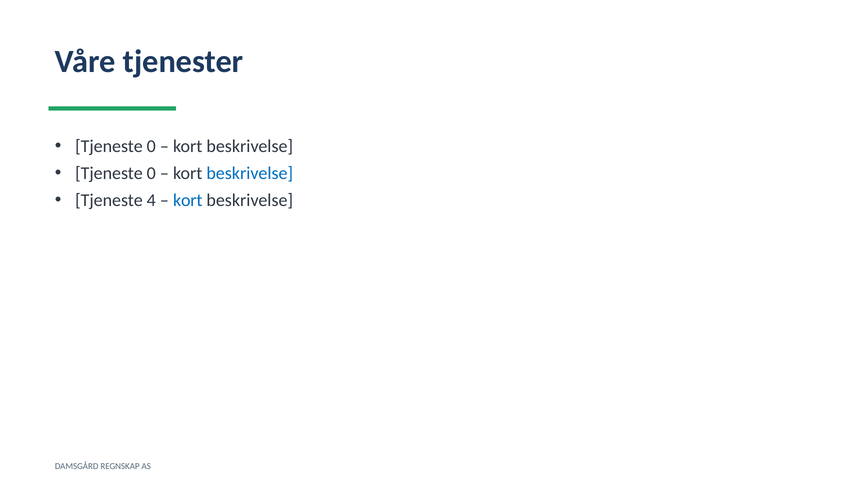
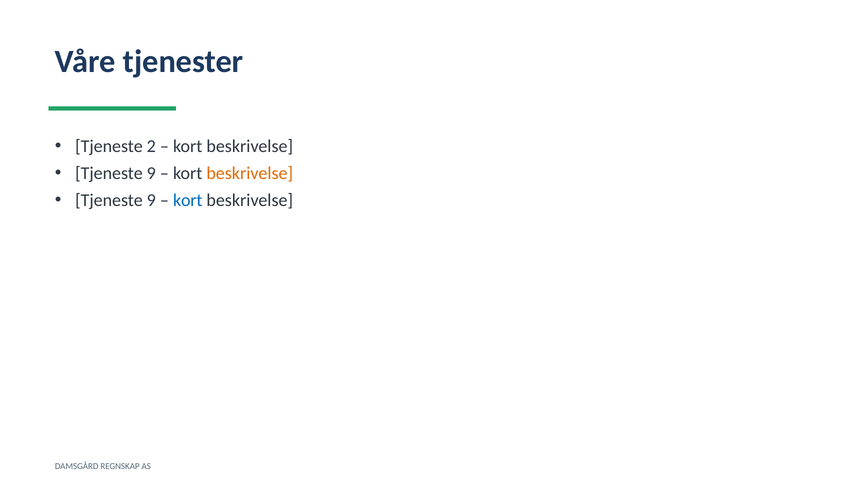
0: 0 -> 2 (151, 146)
0: 0 -> 9 (151, 173)
beskrivelse colour: blue -> orange (250, 173)
4: 4 -> 9 (151, 200)
